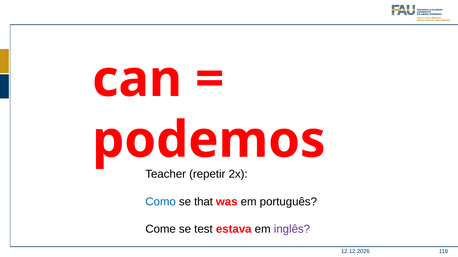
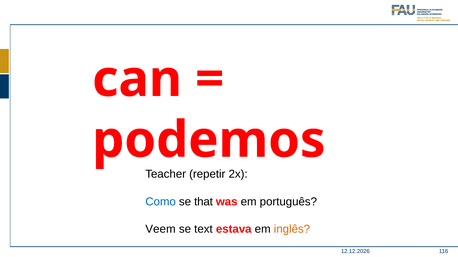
Come: Come -> Veem (161, 230)
test: test -> text (203, 230)
inglês colour: purple -> orange (292, 230)
